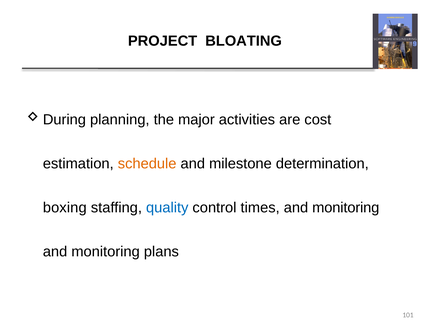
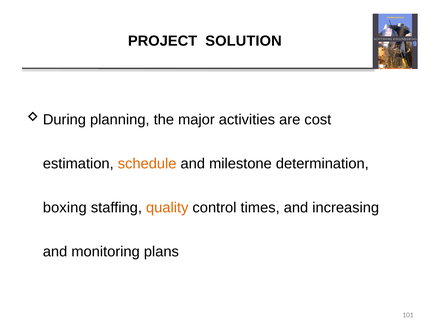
BLOATING: BLOATING -> SOLUTION (244, 41)
quality colour: blue -> orange (167, 208)
monitoring: monitoring -> increasing (346, 208)
